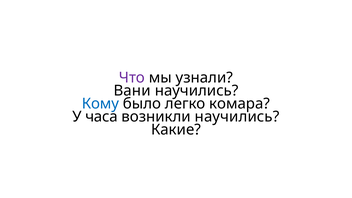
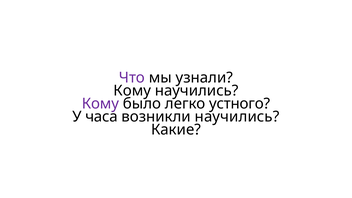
Вани: Вани -> Кому (132, 91)
Кому colour: blue -> purple (100, 104)
комара: комара -> устного (240, 104)
